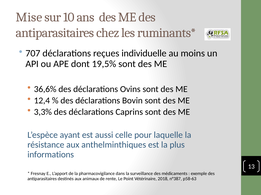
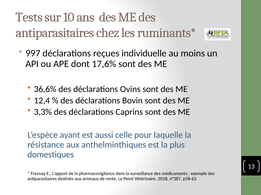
Mise: Mise -> Tests (29, 17)
707: 707 -> 997 (33, 54)
19,5%: 19,5% -> 17,6% (104, 64)
informations: informations -> domestiques (51, 155)
